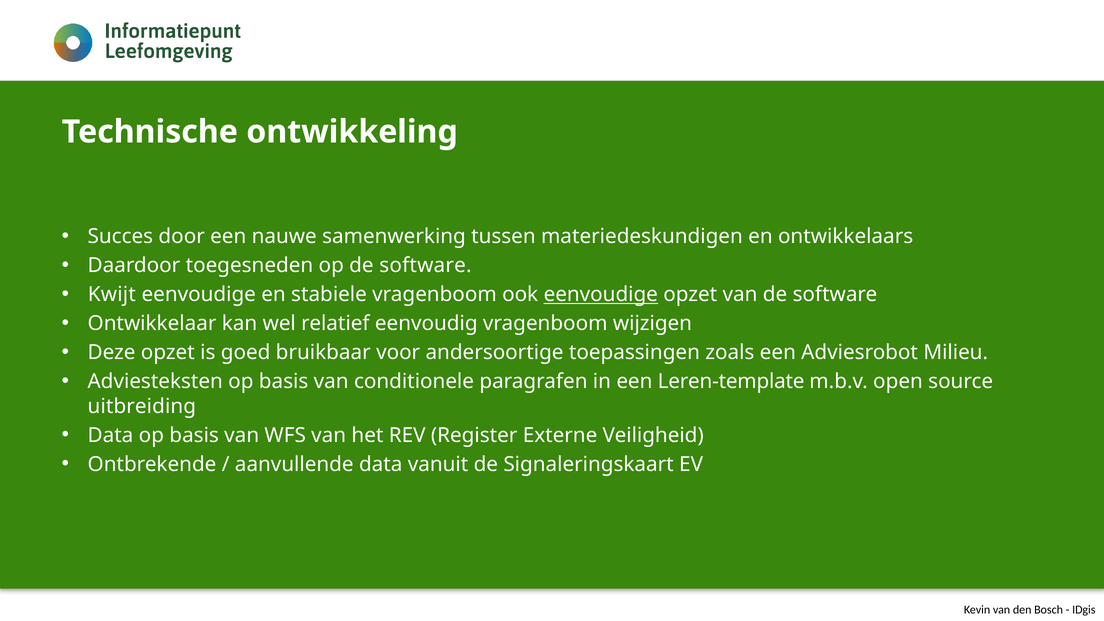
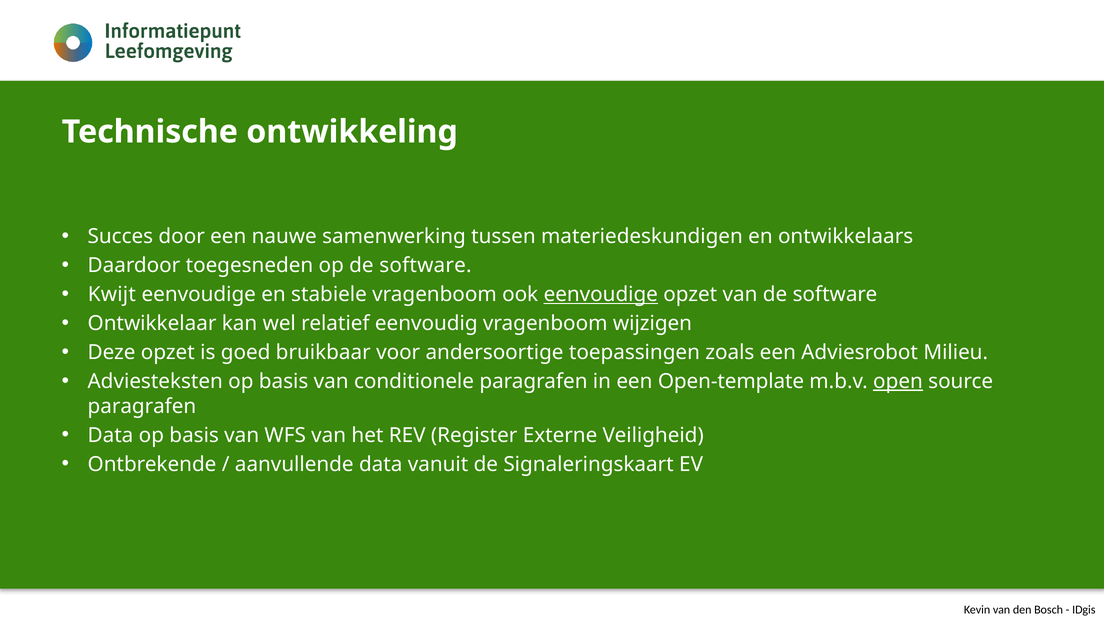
Leren-template: Leren-template -> Open-template (731, 381)
open underline: none -> present (898, 381)
uitbreiding: uitbreiding -> paragrafen (142, 406)
